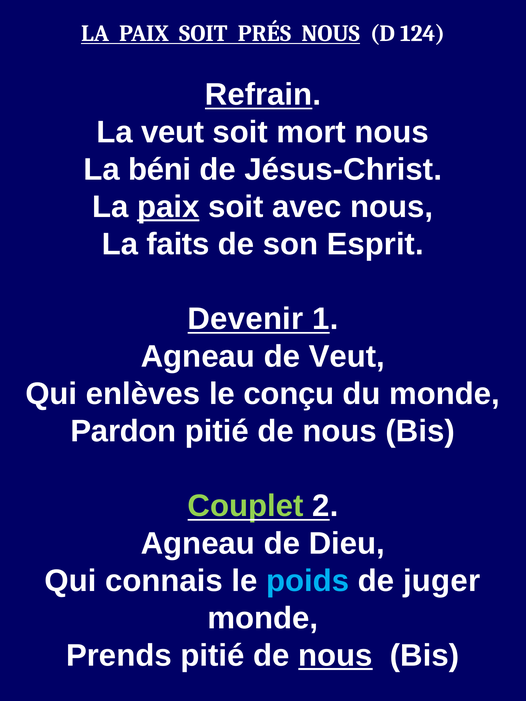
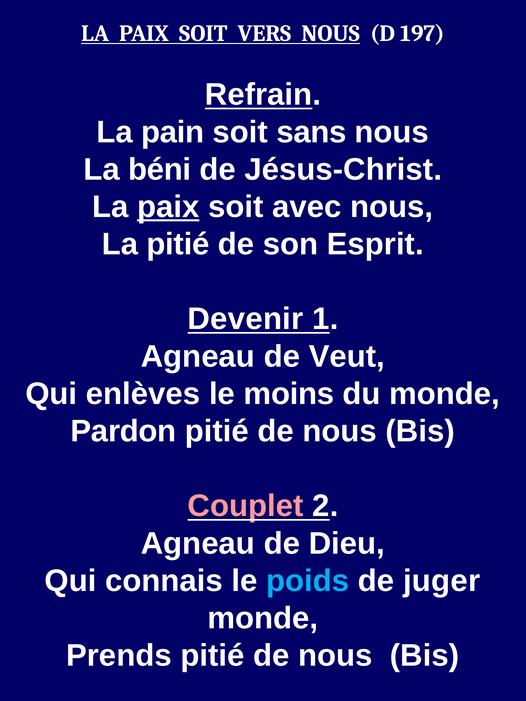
PRÉS: PRÉS -> VERS (265, 33)
124: 124 -> 197 (423, 33)
La veut: veut -> pain (173, 132)
mort: mort -> sans (311, 132)
La faits: faits -> pitié (178, 244)
conçu: conçu -> moins (289, 394)
Couplet colour: light green -> pink (246, 506)
nous underline: present -> none (335, 656)
